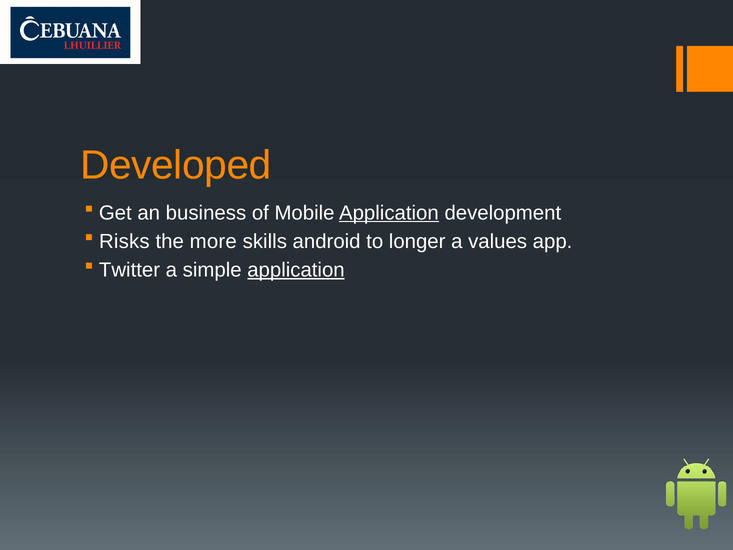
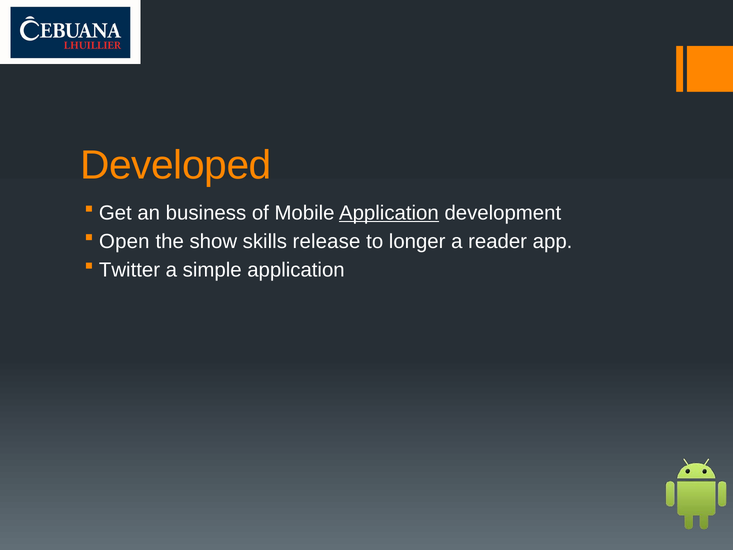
Risks: Risks -> Open (124, 241)
more: more -> show (213, 241)
android: android -> release (327, 241)
values: values -> reader (498, 241)
application underline: present -> none (296, 270)
